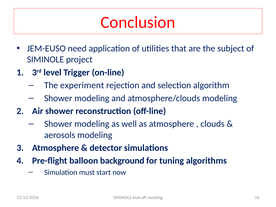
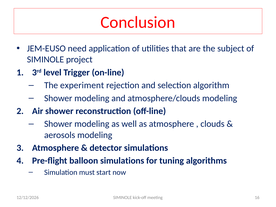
balloon background: background -> simulations (122, 161)
